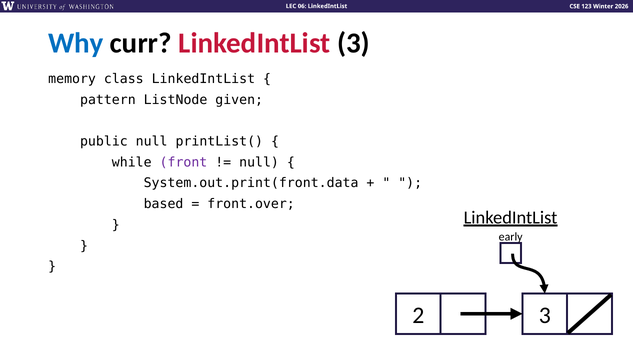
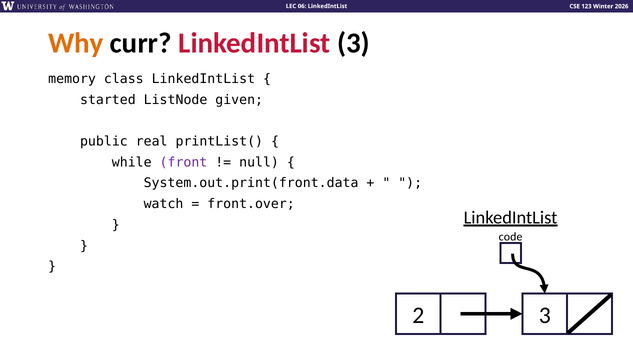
Why colour: blue -> orange (76, 43)
pattern: pattern -> started (108, 100)
public null: null -> real (152, 141)
based: based -> watch (164, 204)
early: early -> code (511, 237)
